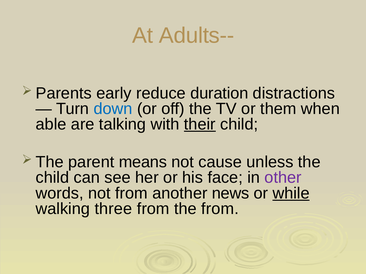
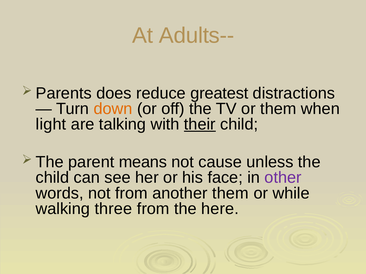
early: early -> does (114, 93)
duration: duration -> greatest (219, 93)
down colour: blue -> orange (113, 109)
able: able -> light (51, 125)
another news: news -> them (230, 194)
while underline: present -> none (291, 194)
the from: from -> here (220, 209)
